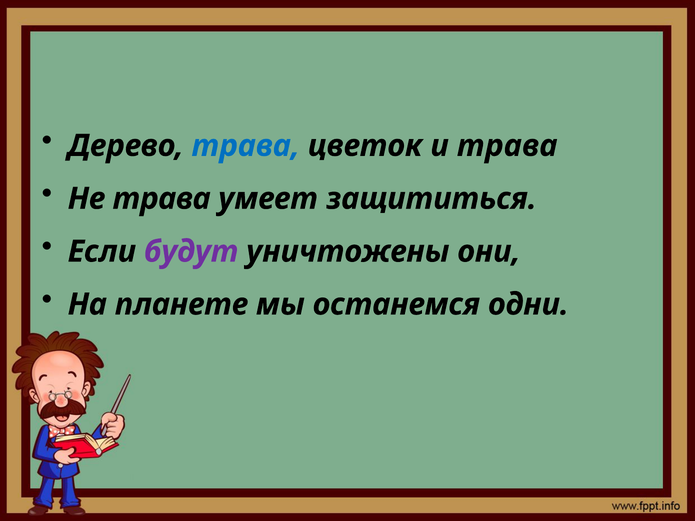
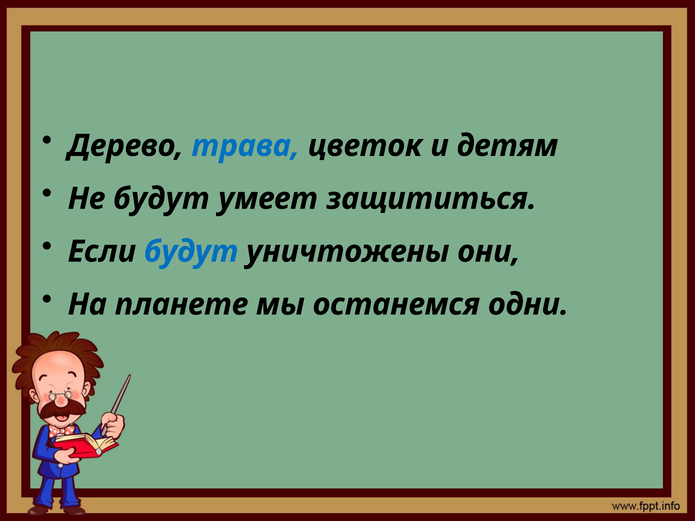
и трава: трава -> детям (507, 146)
Не трава: трава -> будут (161, 199)
будут colour: purple -> blue (191, 252)
